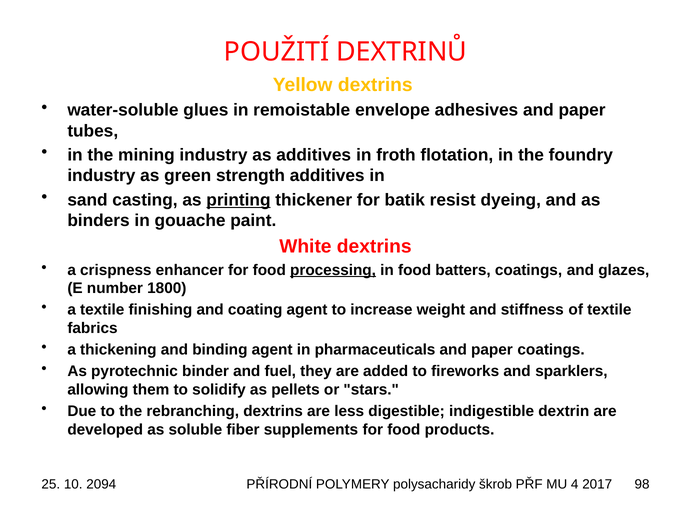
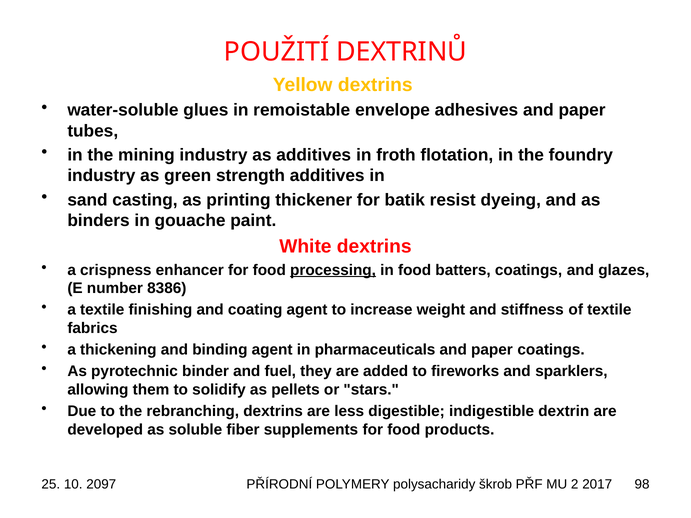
printing underline: present -> none (238, 200)
1800: 1800 -> 8386 (167, 289)
2094: 2094 -> 2097 (101, 484)
4: 4 -> 2 (575, 484)
